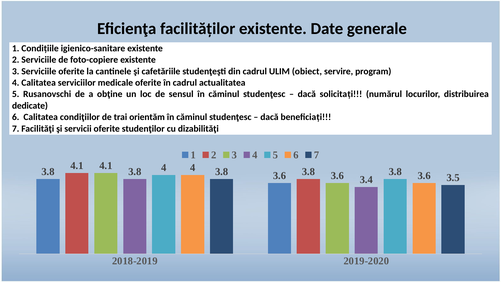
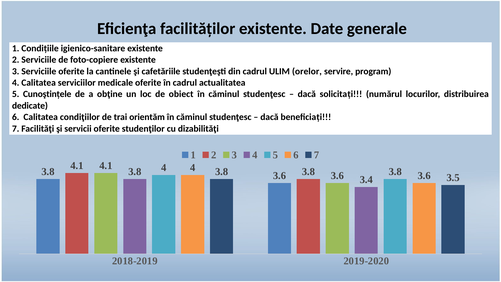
obiect: obiect -> orelor (307, 71)
Rusanovschi: Rusanovschi -> Cunoştinţele (47, 94)
sensul: sensul -> obiect (181, 94)
